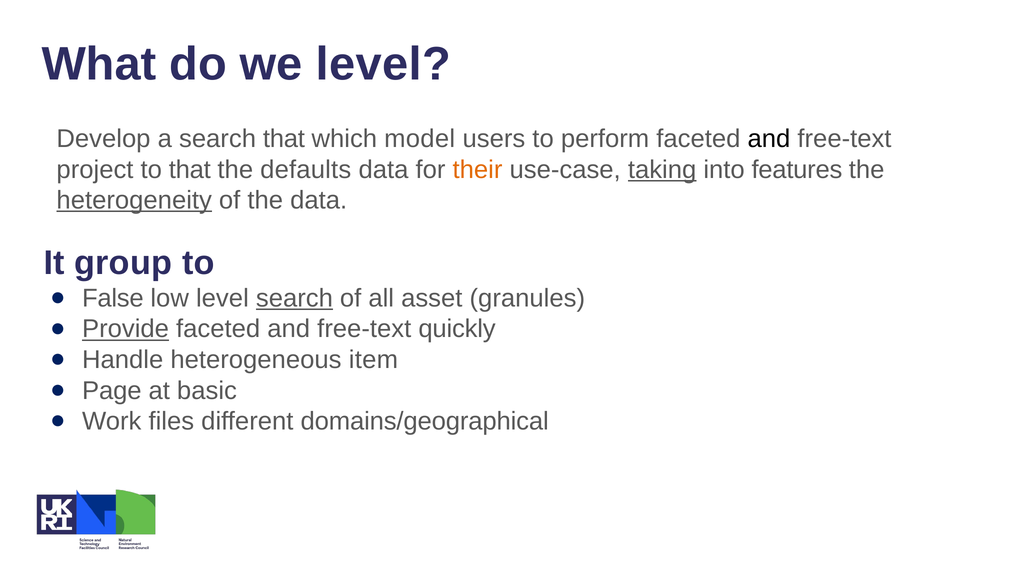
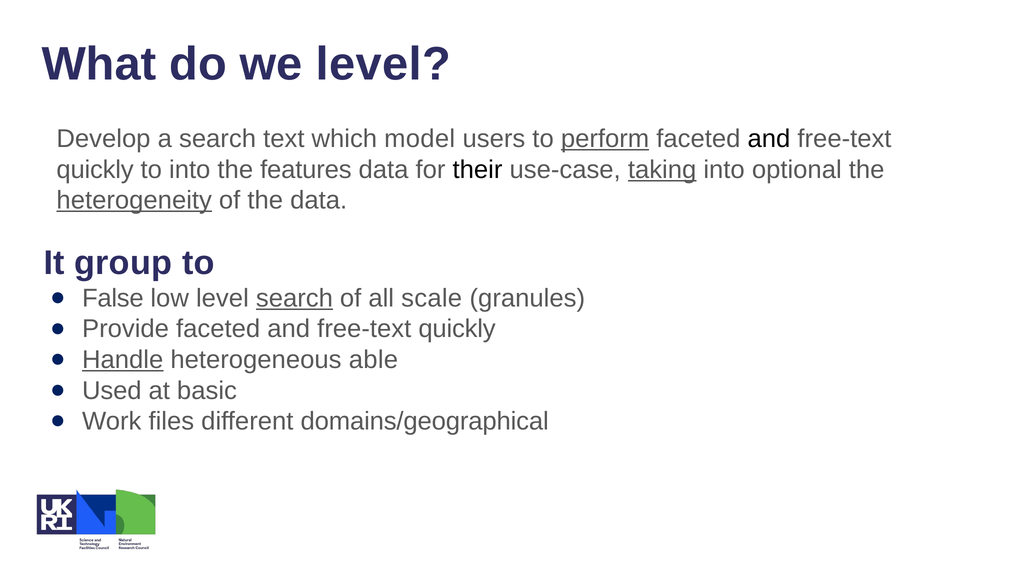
search that: that -> text (284, 139)
perform underline: none -> present (605, 139)
project: project -> quickly (95, 170)
to that: that -> into (190, 170)
defaults: defaults -> features (306, 170)
their colour: orange -> black (478, 170)
features: features -> optional (797, 170)
asset: asset -> scale (432, 298)
Provide underline: present -> none (126, 329)
Handle underline: none -> present (123, 360)
item: item -> able (373, 360)
Page: Page -> Used (112, 391)
